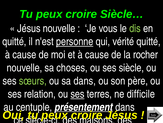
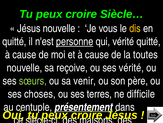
dis colour: light green -> yellow (135, 28)
rocher: rocher -> toutes (145, 54)
choses: choses -> reçoive (72, 67)
ses siècle: siècle -> vérité (131, 67)
sa dans: dans -> venir (85, 80)
relation: relation -> choses (40, 94)
ses underline: present -> none (77, 94)
